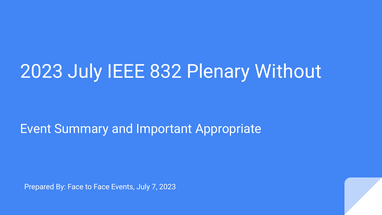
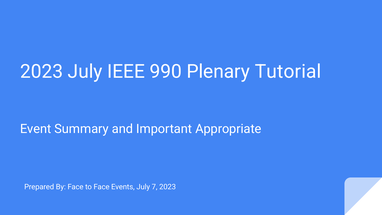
832: 832 -> 990 (166, 72)
Without: Without -> Tutorial (288, 72)
